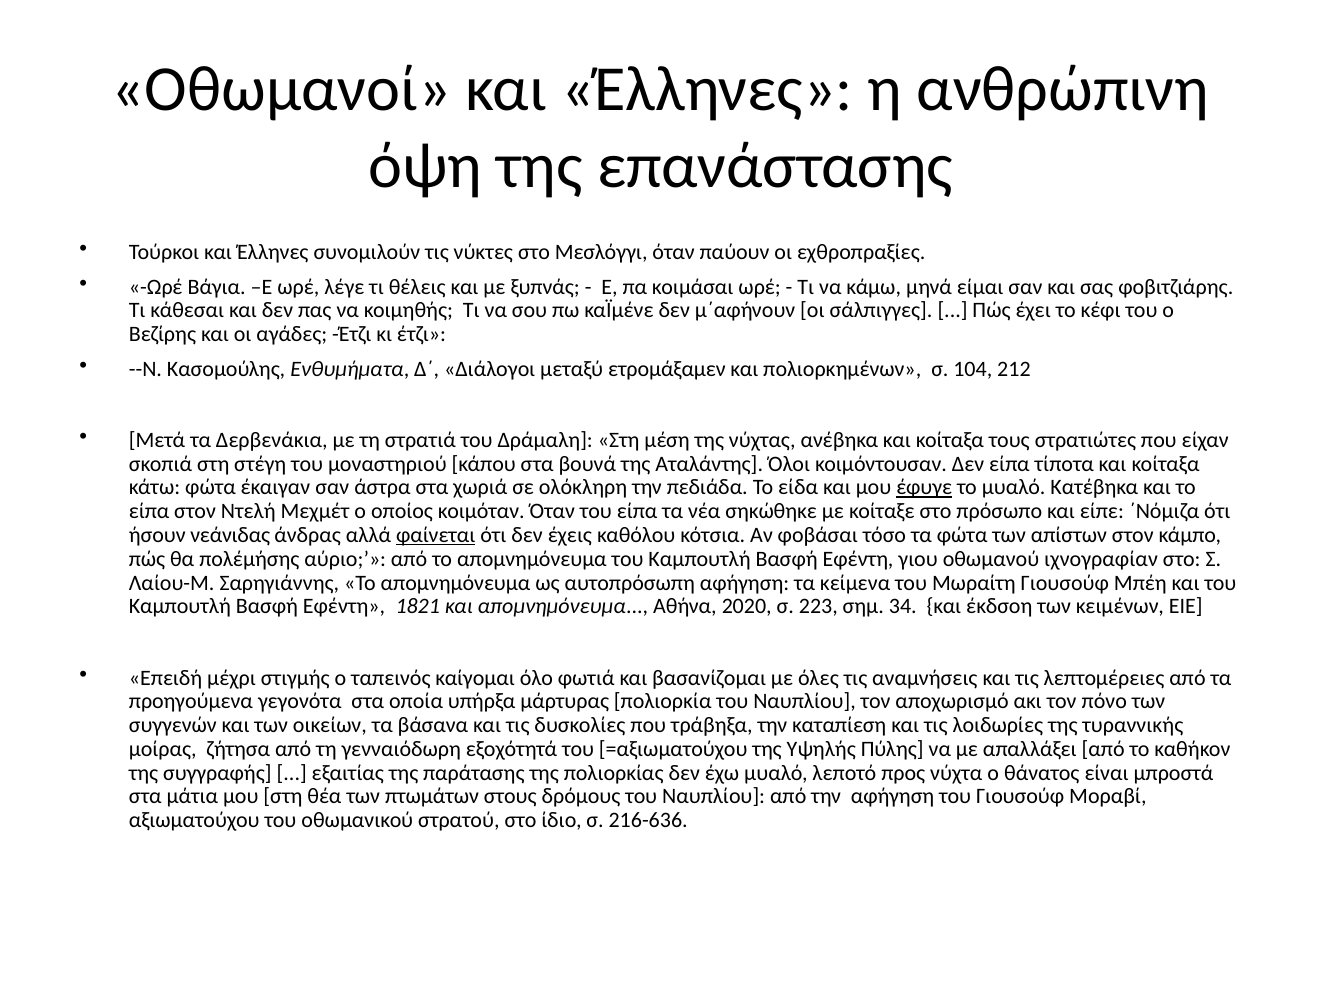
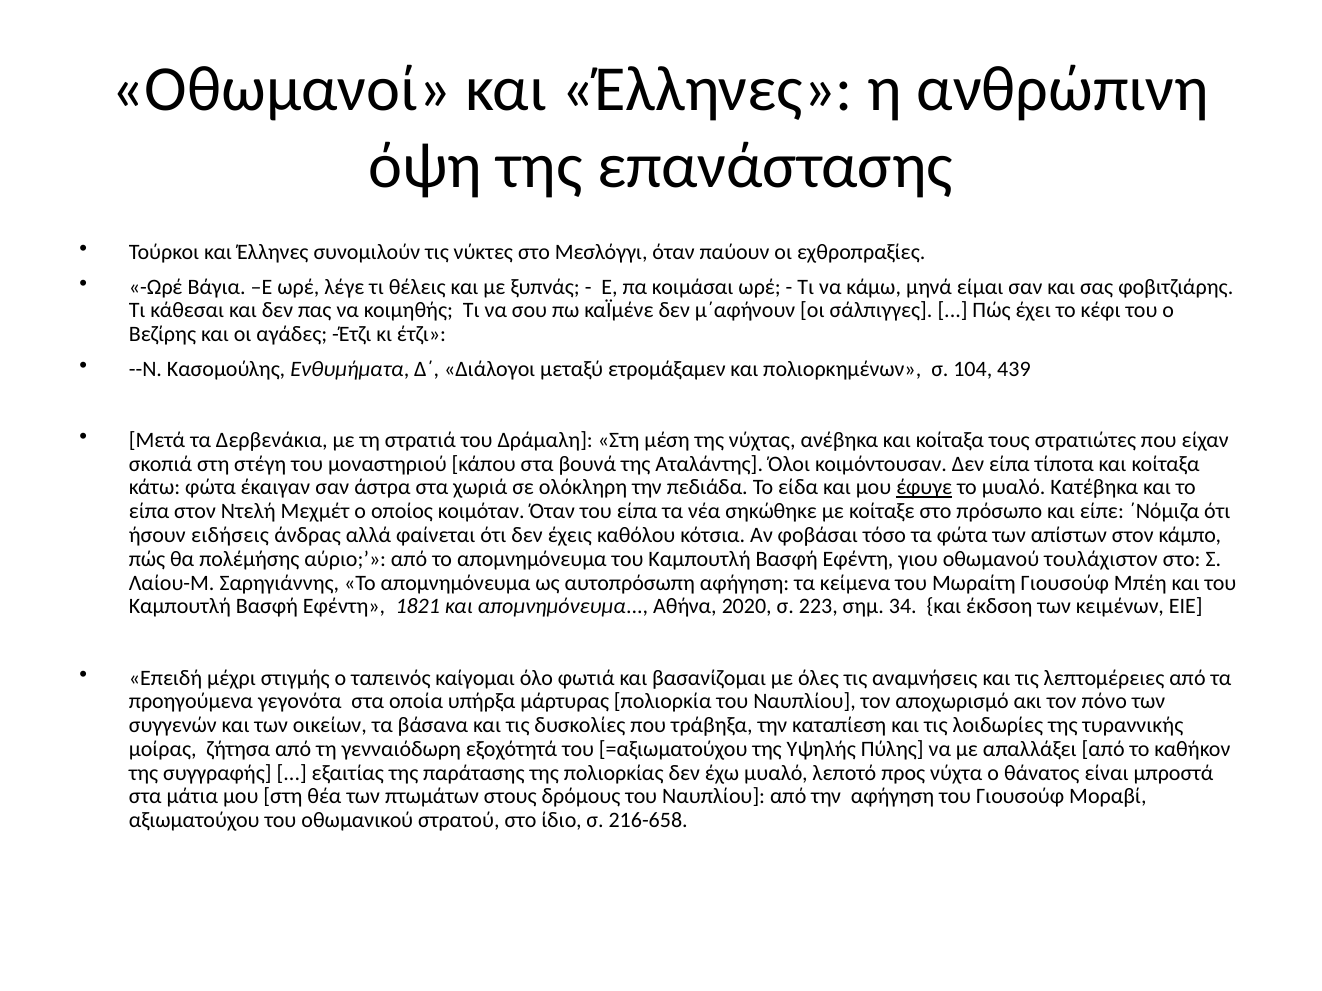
212: 212 -> 439 (1014, 369)
νεάνιδας: νεάνιδας -> ειδήσεις (230, 535)
φαίνεται underline: present -> none (436, 535)
ιχνογραφίαν: ιχνογραφίαν -> τουλάχιστον (1101, 559)
216-636: 216-636 -> 216-658 (648, 821)
